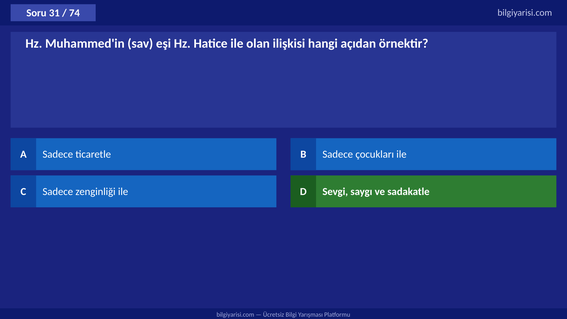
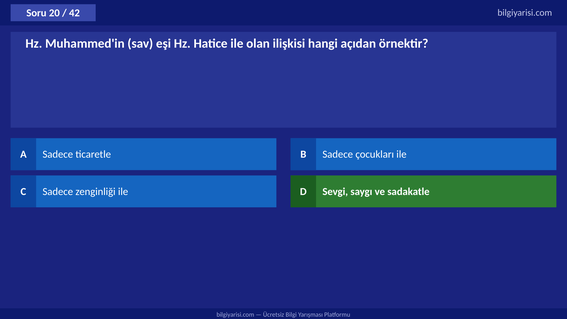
31: 31 -> 20 (54, 13)
74: 74 -> 42 (74, 13)
